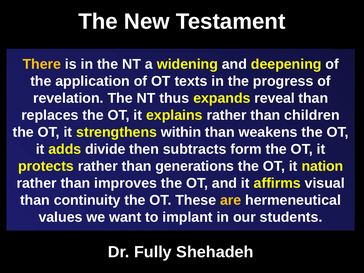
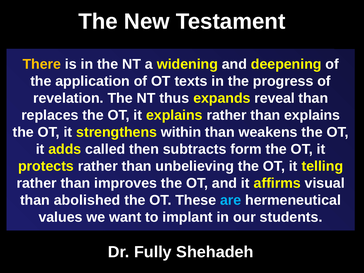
than children: children -> explains (312, 115)
divide: divide -> called (105, 149)
generations: generations -> unbelieving (195, 166)
nation: nation -> telling (322, 166)
continuity: continuity -> abolished (87, 200)
are colour: yellow -> light blue (231, 200)
